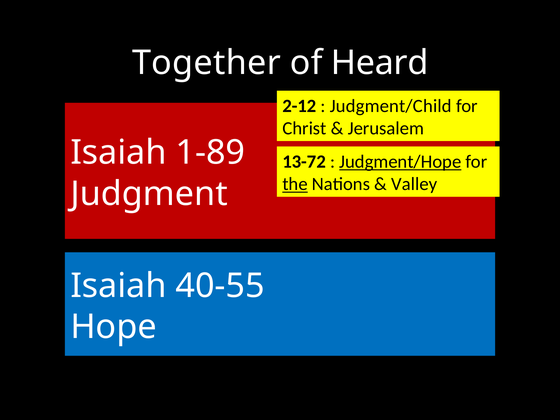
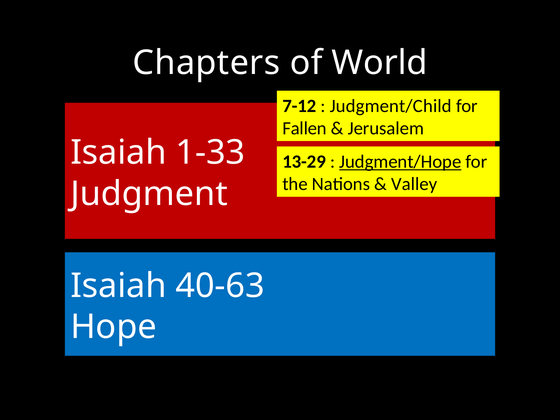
Together: Together -> Chapters (206, 63)
Heard: Heard -> World (379, 63)
2-12: 2-12 -> 7-12 (299, 106)
Christ: Christ -> Fallen (305, 128)
1-89: 1-89 -> 1-33 (210, 153)
13-72: 13-72 -> 13-29 (304, 162)
the underline: present -> none (295, 184)
40-55: 40-55 -> 40-63 (220, 286)
